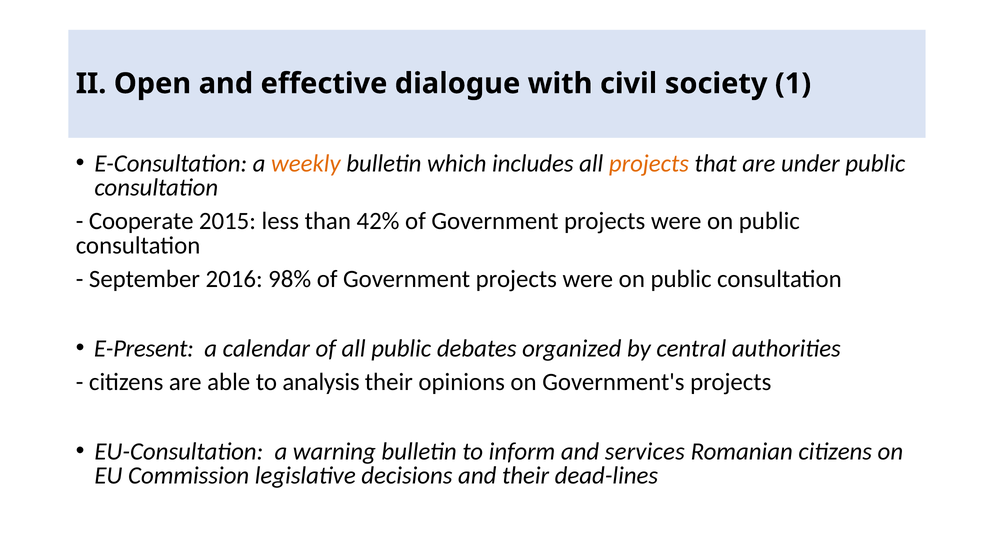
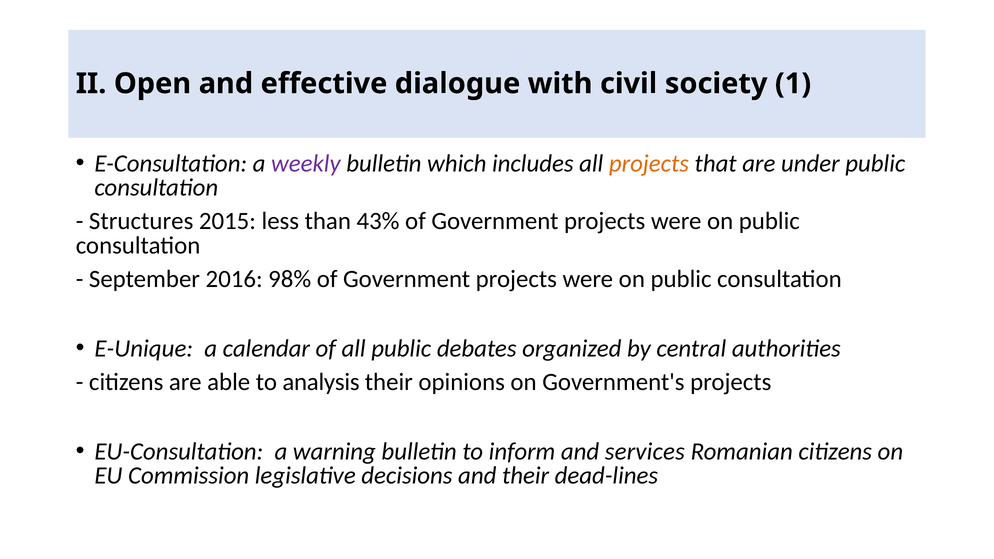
weekly colour: orange -> purple (306, 164)
Cooperate: Cooperate -> Structures (141, 221)
42%: 42% -> 43% (378, 221)
E-Present: E-Present -> E-Unique (144, 348)
